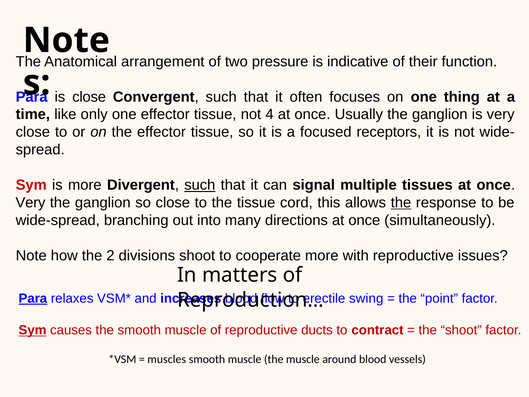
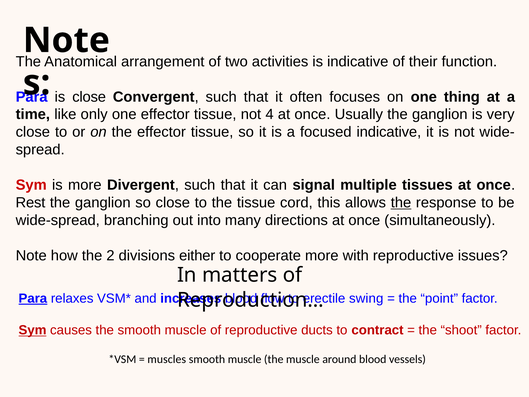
pressure: pressure -> activities (280, 61)
focused receptors: receptors -> indicative (389, 132)
such underline: present -> none (200, 185)
Very: Very -> Rest (30, 203)
divisions shoot: shoot -> either (197, 256)
